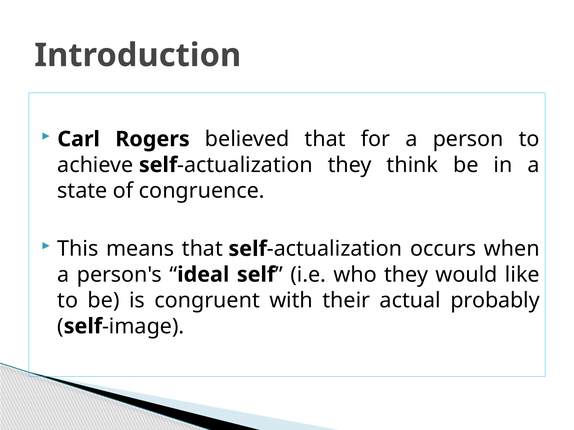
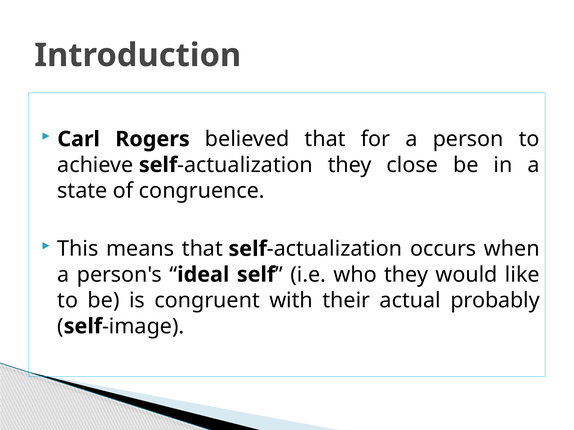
think: think -> close (412, 165)
